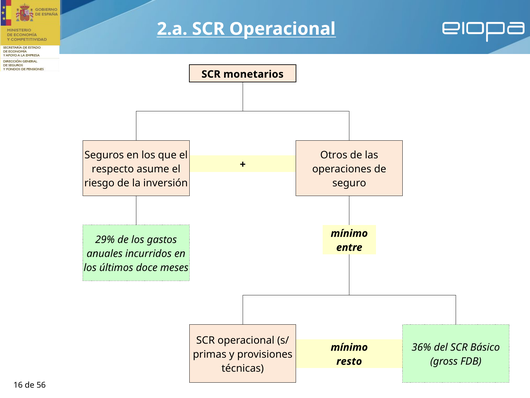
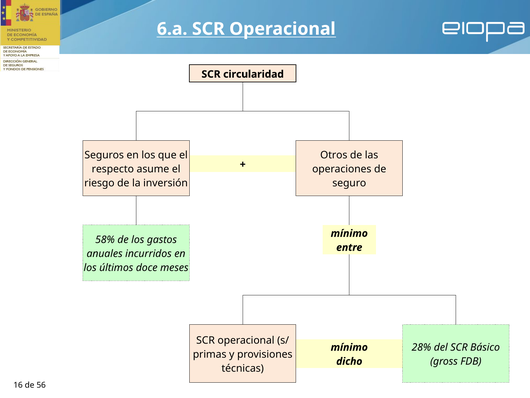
2.a: 2.a -> 6.a (172, 29)
monetarios: monetarios -> circularidad (254, 74)
29%: 29% -> 58% (105, 239)
36%: 36% -> 28% (421, 347)
resto: resto -> dicho (349, 361)
